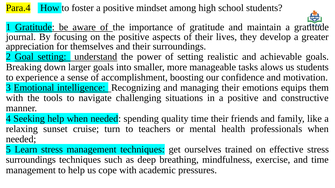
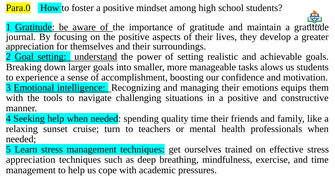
Para.4: Para.4 -> Para.0 (18, 8)
surroundings: surroundings -> appreciation (31, 160)
